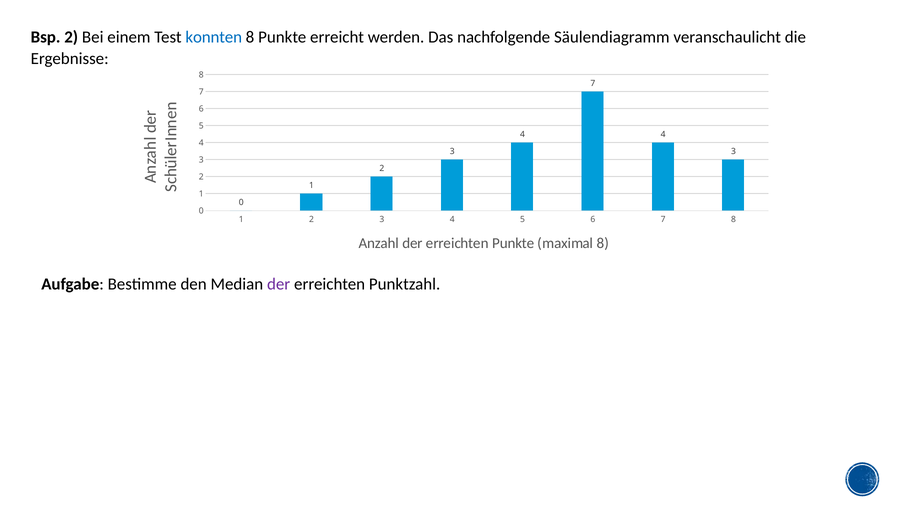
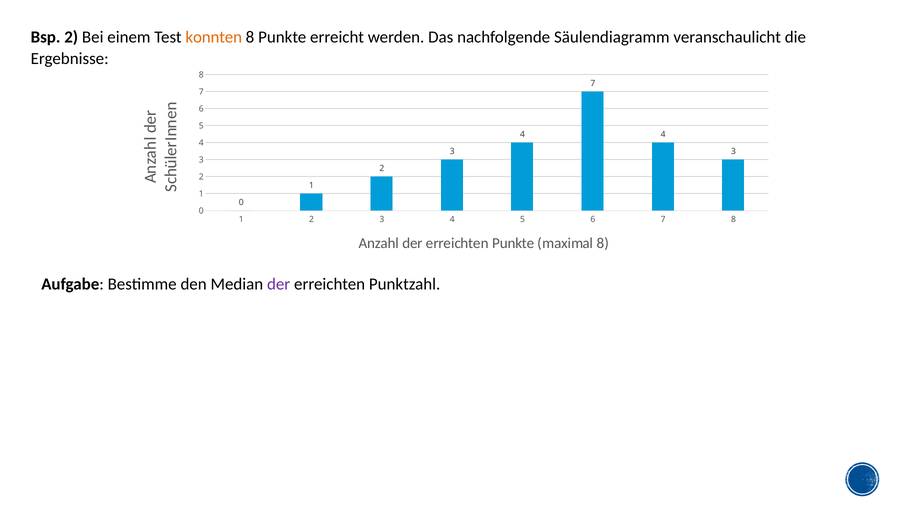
konnten colour: blue -> orange (214, 37)
